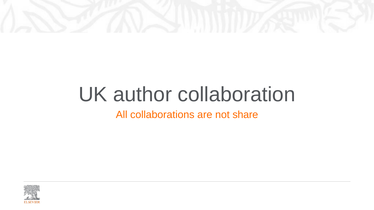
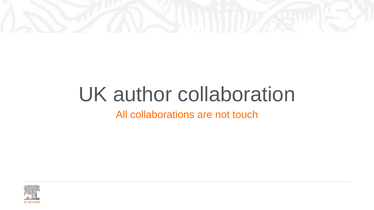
share: share -> touch (245, 115)
